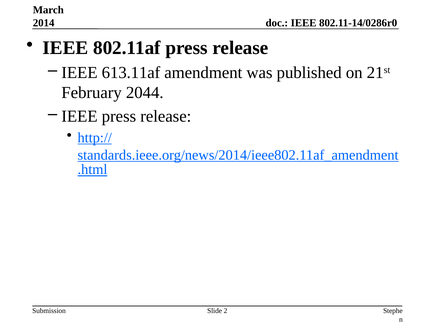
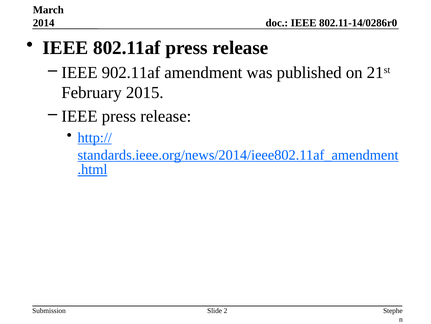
613.11af: 613.11af -> 902.11af (131, 72)
2044: 2044 -> 2015 (145, 93)
